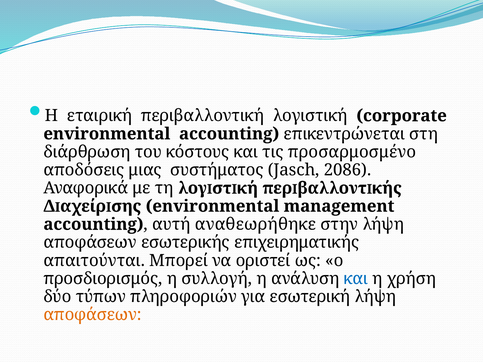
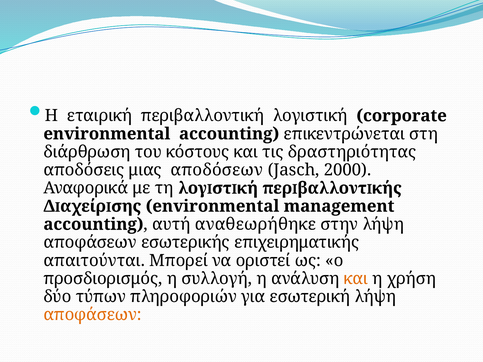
προσαρμοσμένο: προσαρμοσμένο -> δραστηριότητας (352, 152)
συστήματος: συστήματος -> αποδόσεων (217, 170)
2086: 2086 -> 2000 (348, 170)
και colour: blue -> orange (356, 279)
